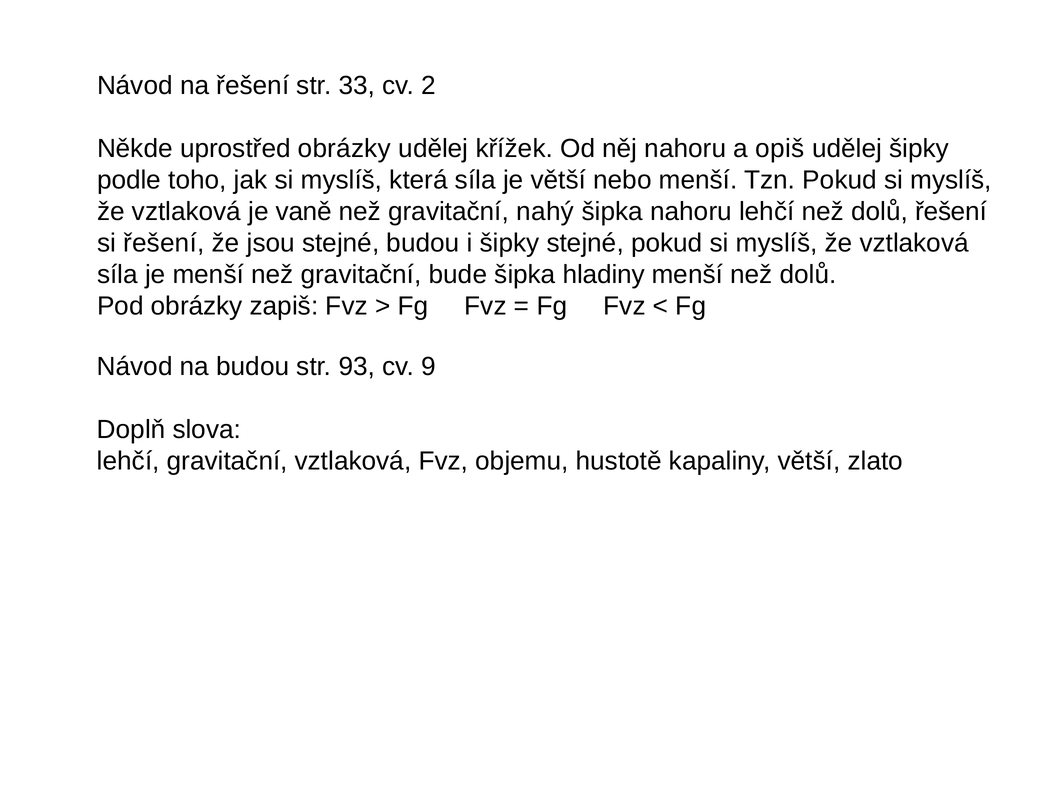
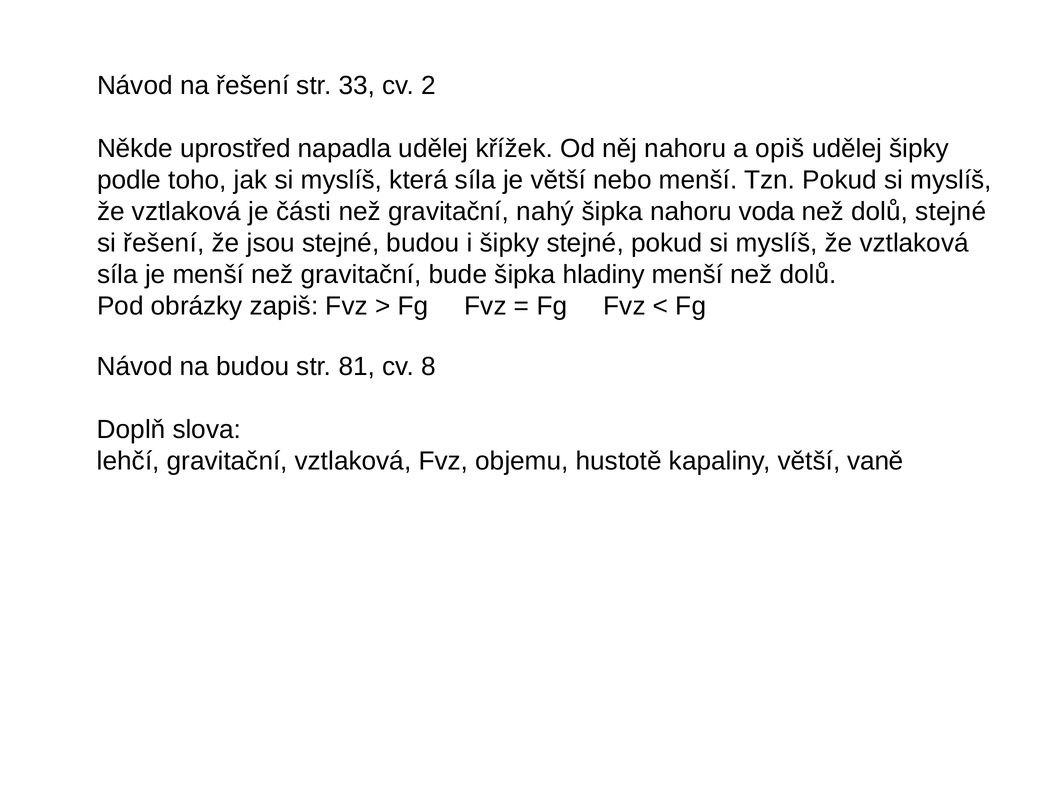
uprostřed obrázky: obrázky -> napadla (345, 149)
vaně: vaně -> části (304, 212)
nahoru lehčí: lehčí -> voda (767, 212)
dolů řešení: řešení -> stejné (951, 212)
93: 93 -> 81 (357, 367)
9: 9 -> 8 (428, 367)
zlato: zlato -> vaně (875, 461)
